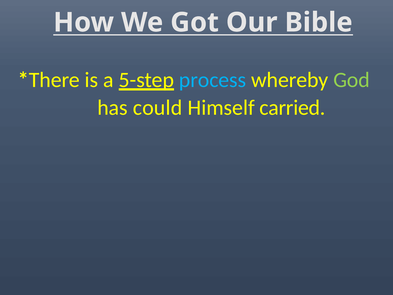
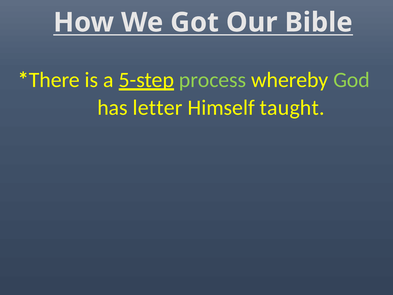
process colour: light blue -> light green (213, 80)
could: could -> letter (158, 108)
carried: carried -> taught (292, 108)
